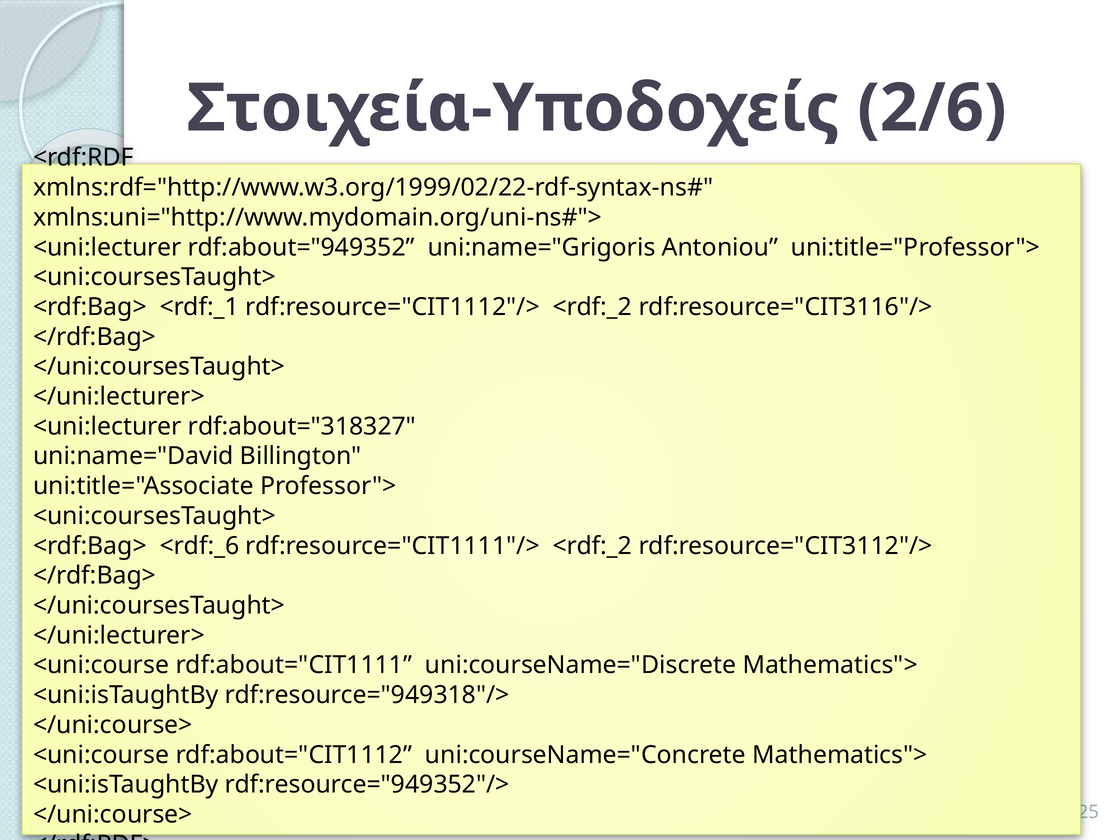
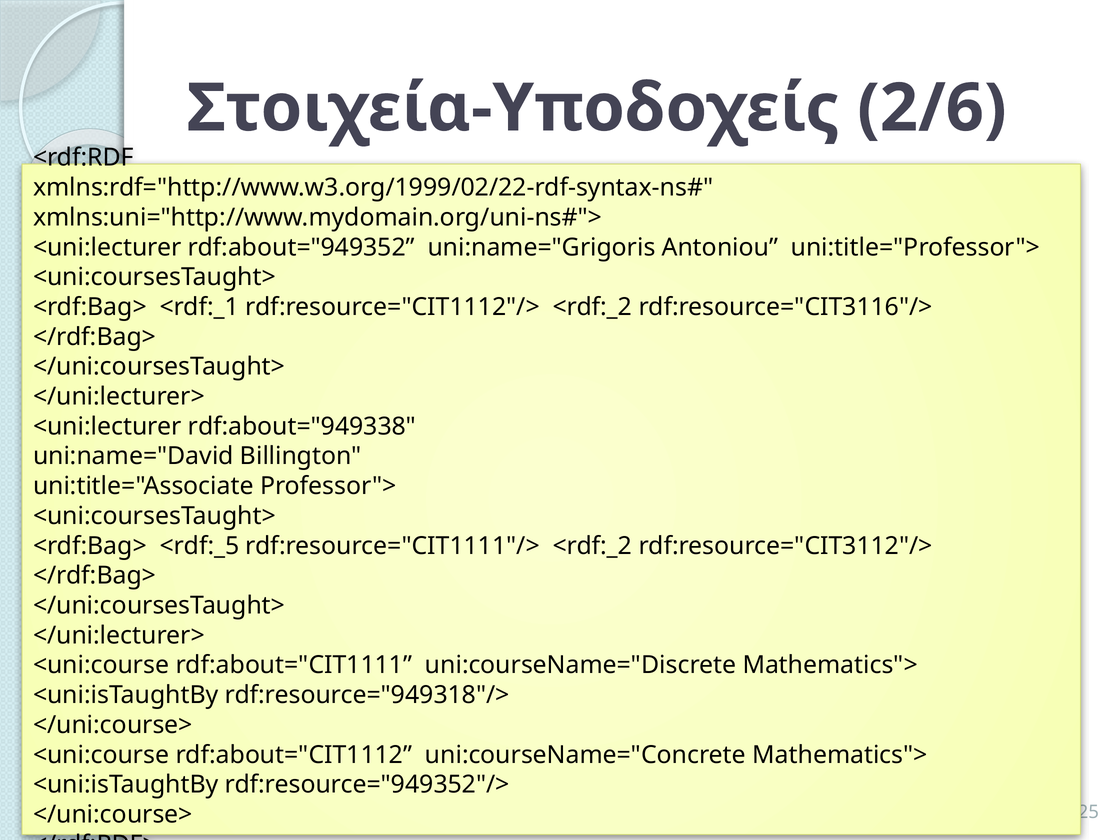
rdf:about="318327: rdf:about="318327 -> rdf:about="949338 (302, 426)
<rdf:_6: <rdf:_6 -> <rdf:_5 (199, 546)
